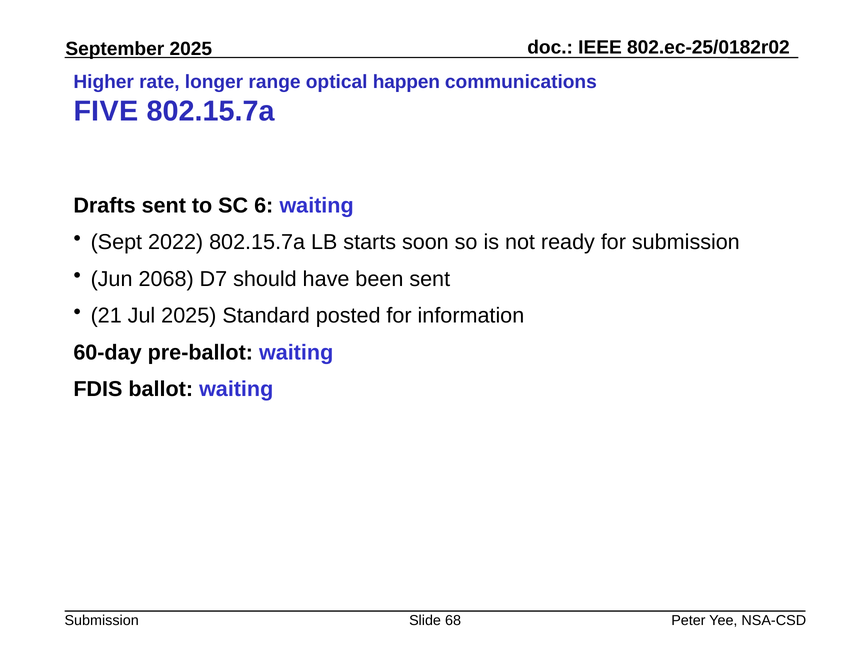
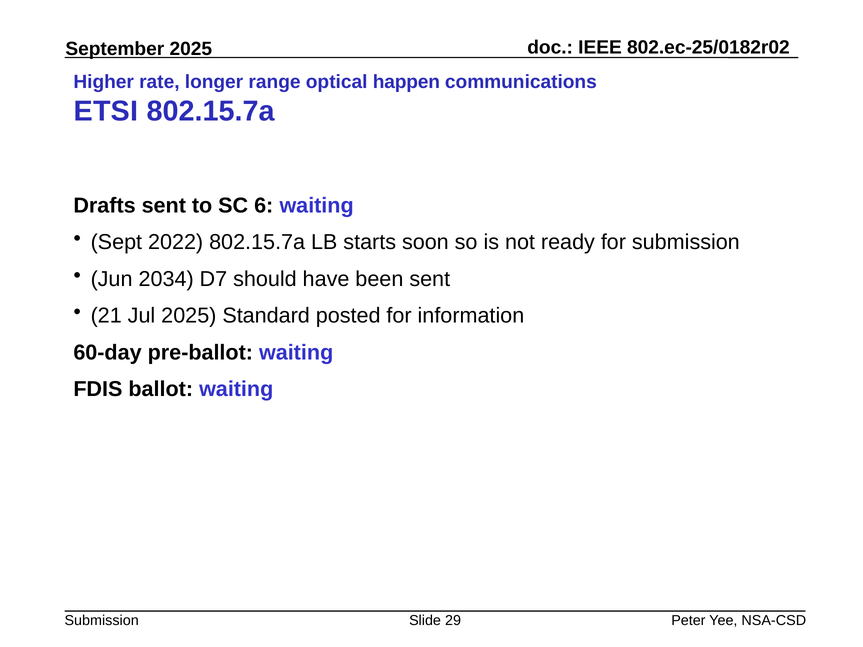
FIVE: FIVE -> ETSI (106, 111)
2068: 2068 -> 2034 (166, 279)
68: 68 -> 29 (453, 621)
